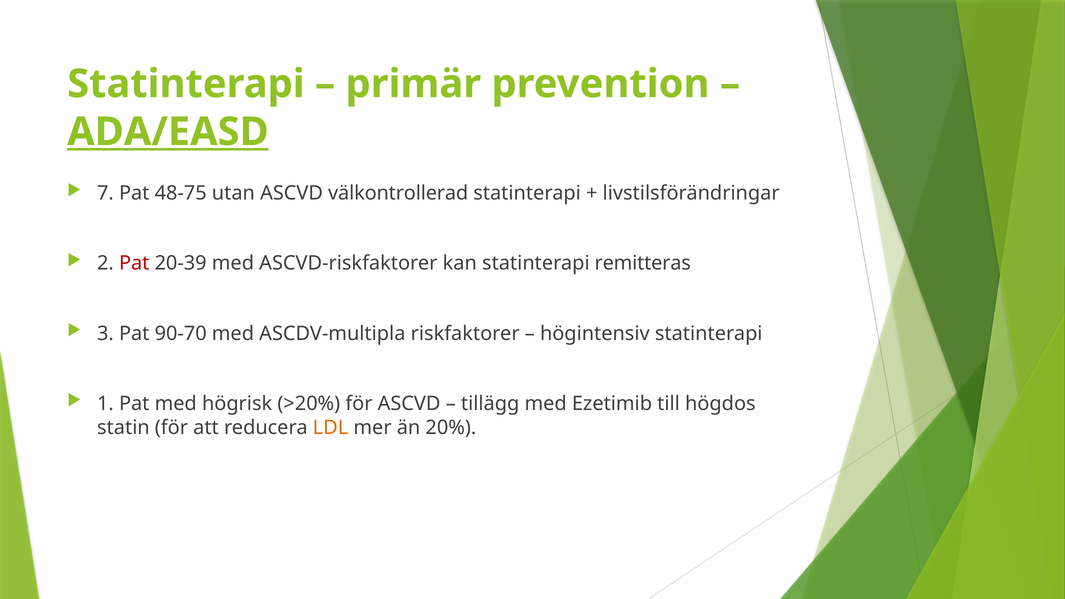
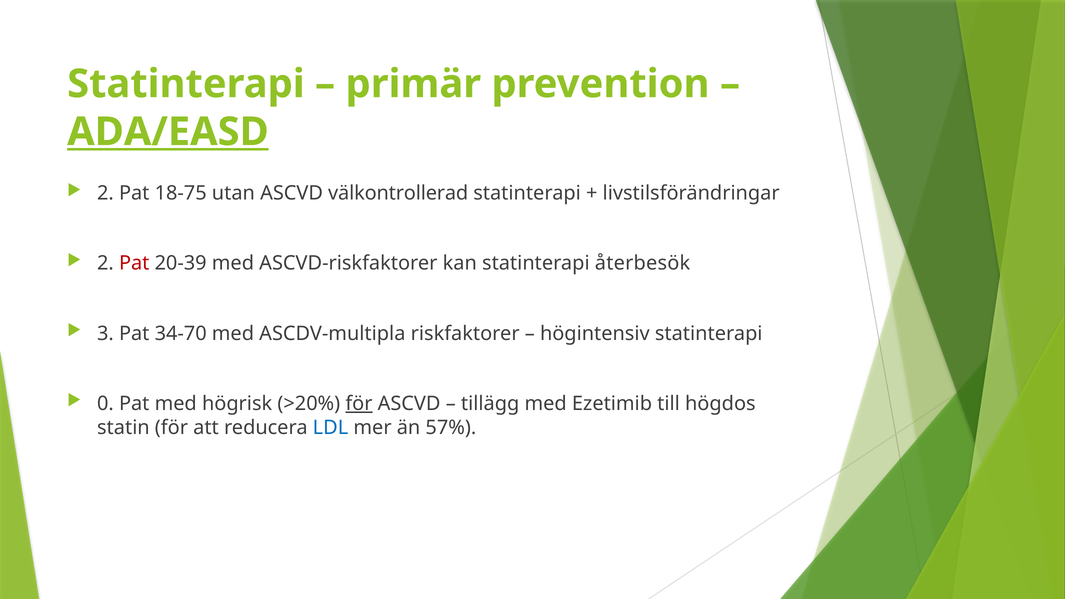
7: 7 -> 2 (105, 193)
48-75: 48-75 -> 18-75 (181, 193)
remitteras: remitteras -> återbesök (643, 263)
90-70: 90-70 -> 34-70 (181, 334)
1: 1 -> 0 (105, 404)
för underline: none -> present (359, 404)
LDL colour: orange -> blue (330, 428)
20%: 20% -> 57% (451, 428)
